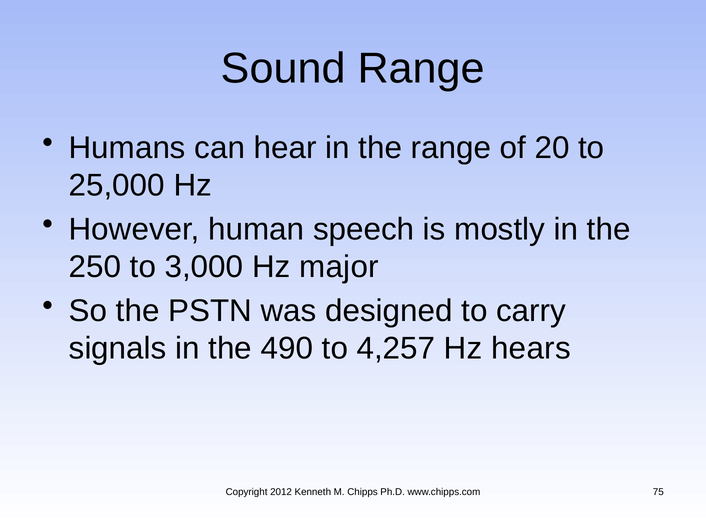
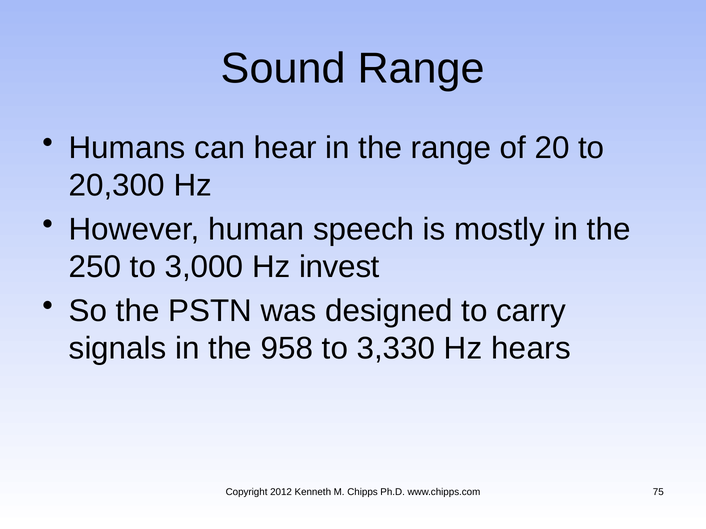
25,000: 25,000 -> 20,300 (117, 186)
major: major -> invest (339, 267)
490: 490 -> 958 (287, 349)
4,257: 4,257 -> 3,330 (396, 349)
